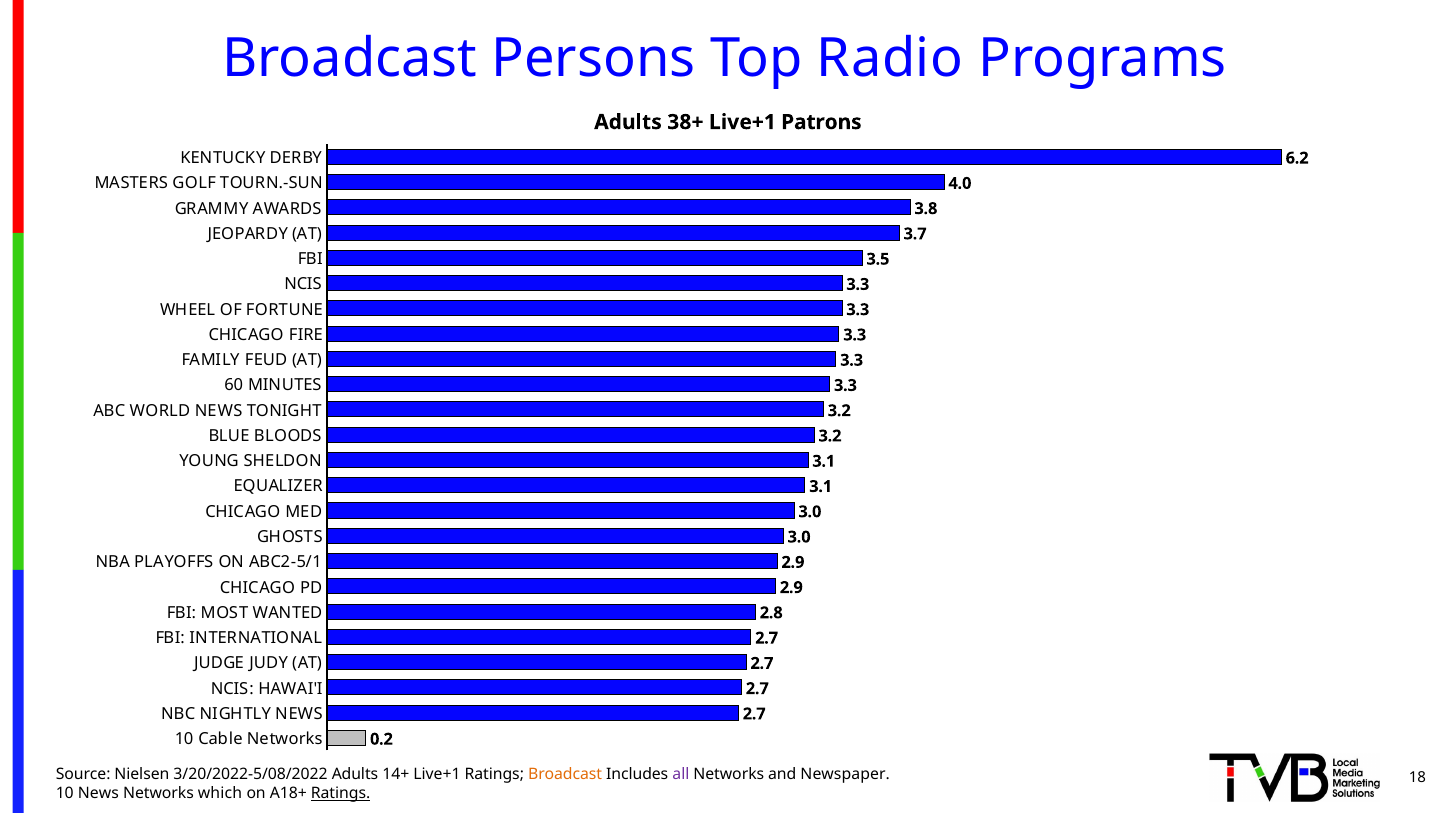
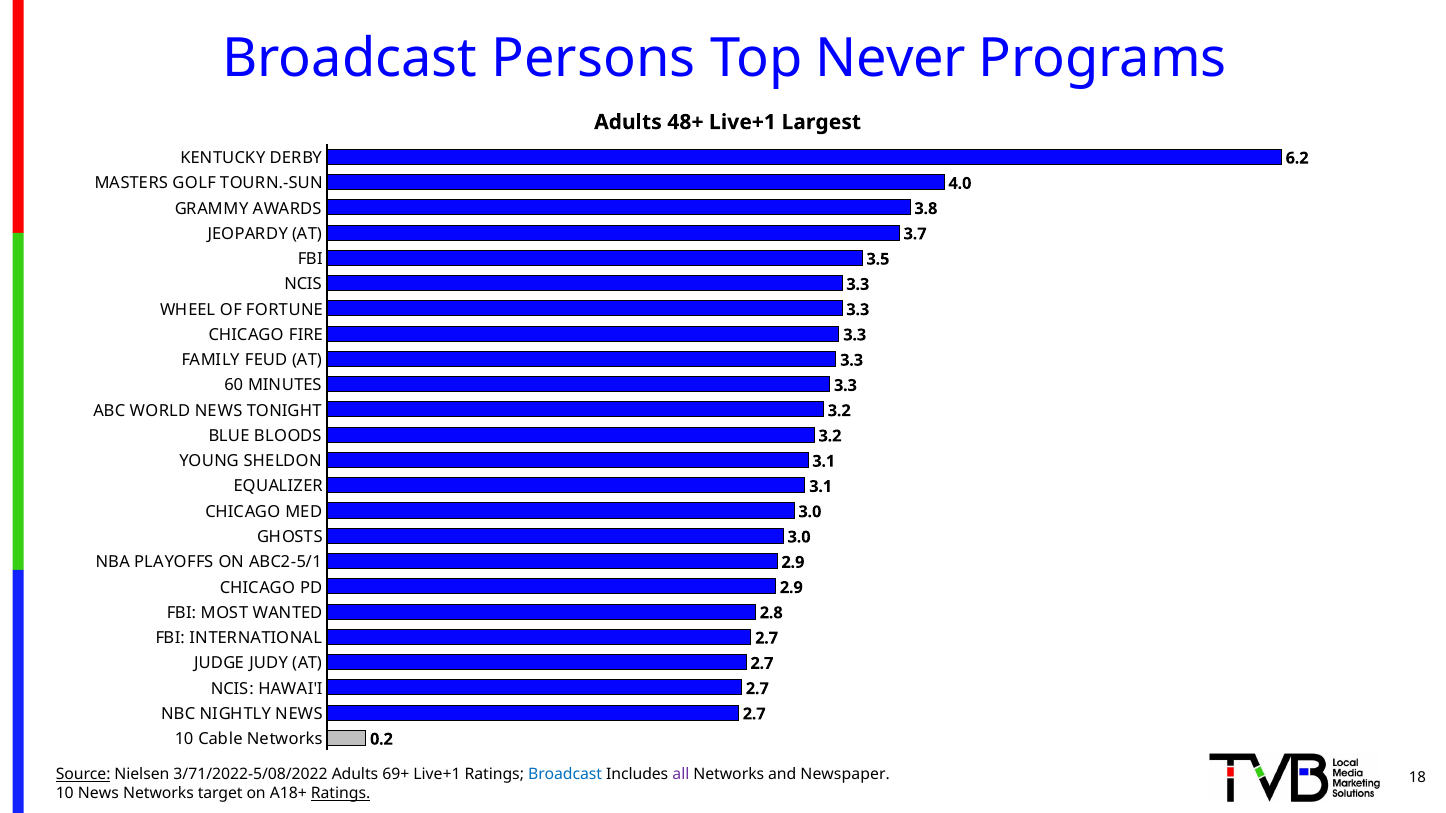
Radio: Radio -> Never (891, 59)
38+: 38+ -> 48+ (685, 122)
Patrons: Patrons -> Largest (821, 122)
Source underline: none -> present (83, 775)
3/20/2022-5/08/2022: 3/20/2022-5/08/2022 -> 3/71/2022-5/08/2022 (251, 775)
14+: 14+ -> 69+ (396, 775)
Broadcast colour: orange -> blue (565, 775)
which: which -> target (220, 794)
